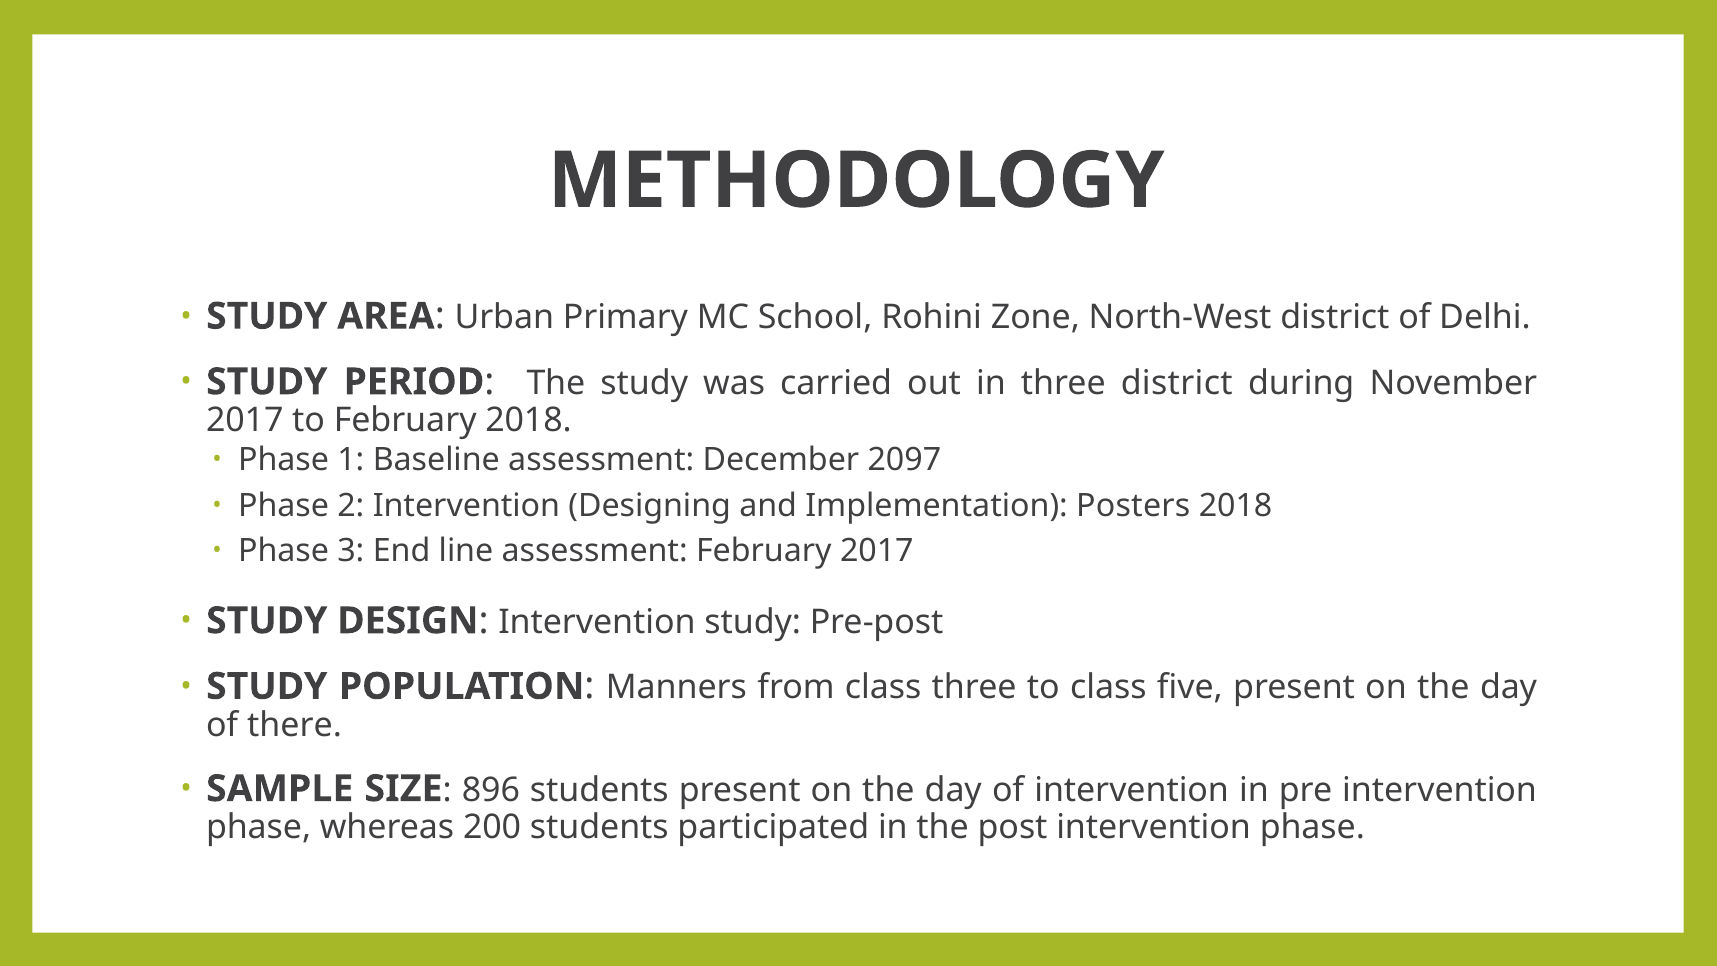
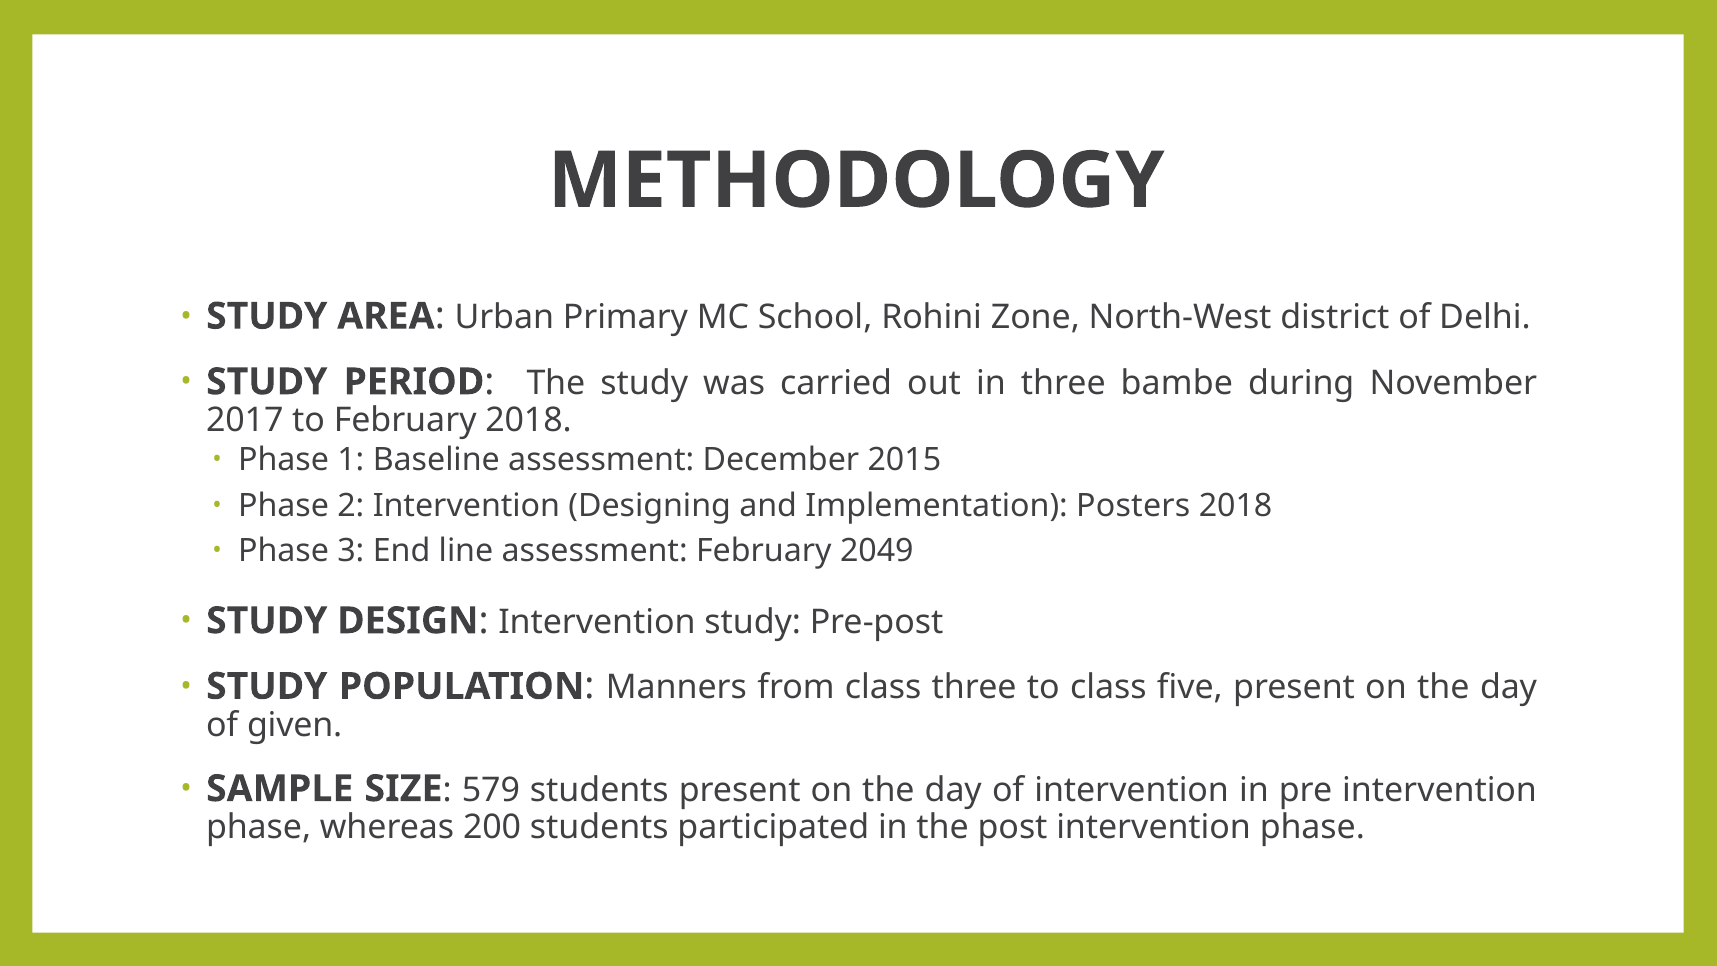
three district: district -> bambe (1177, 383)
2097: 2097 -> 2015 (904, 460)
February 2017: 2017 -> 2049 (877, 551)
there: there -> given (295, 725)
896: 896 -> 579 (491, 790)
